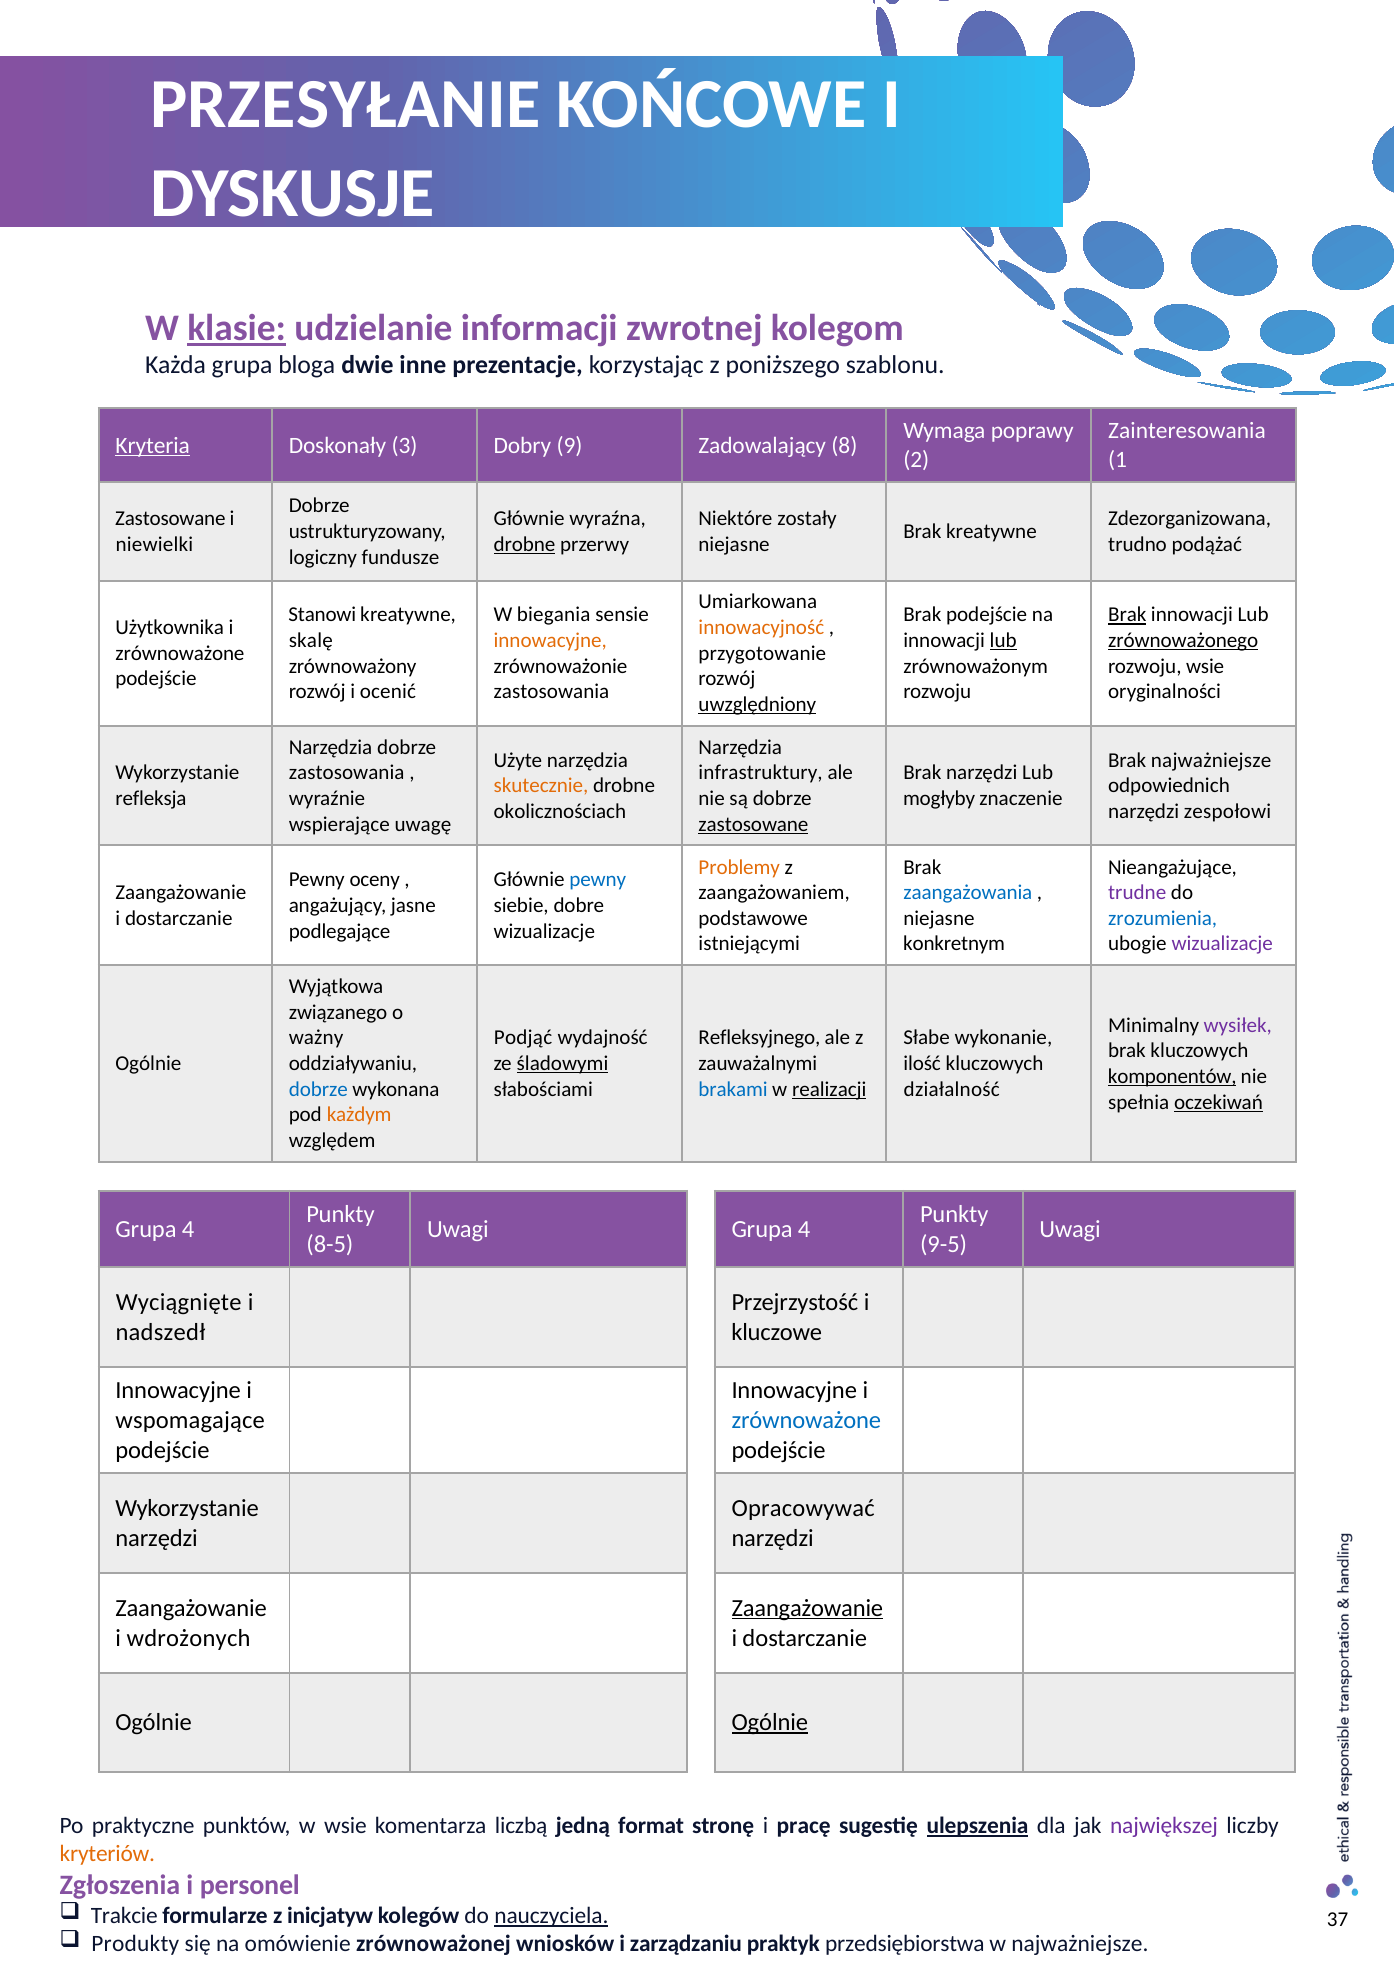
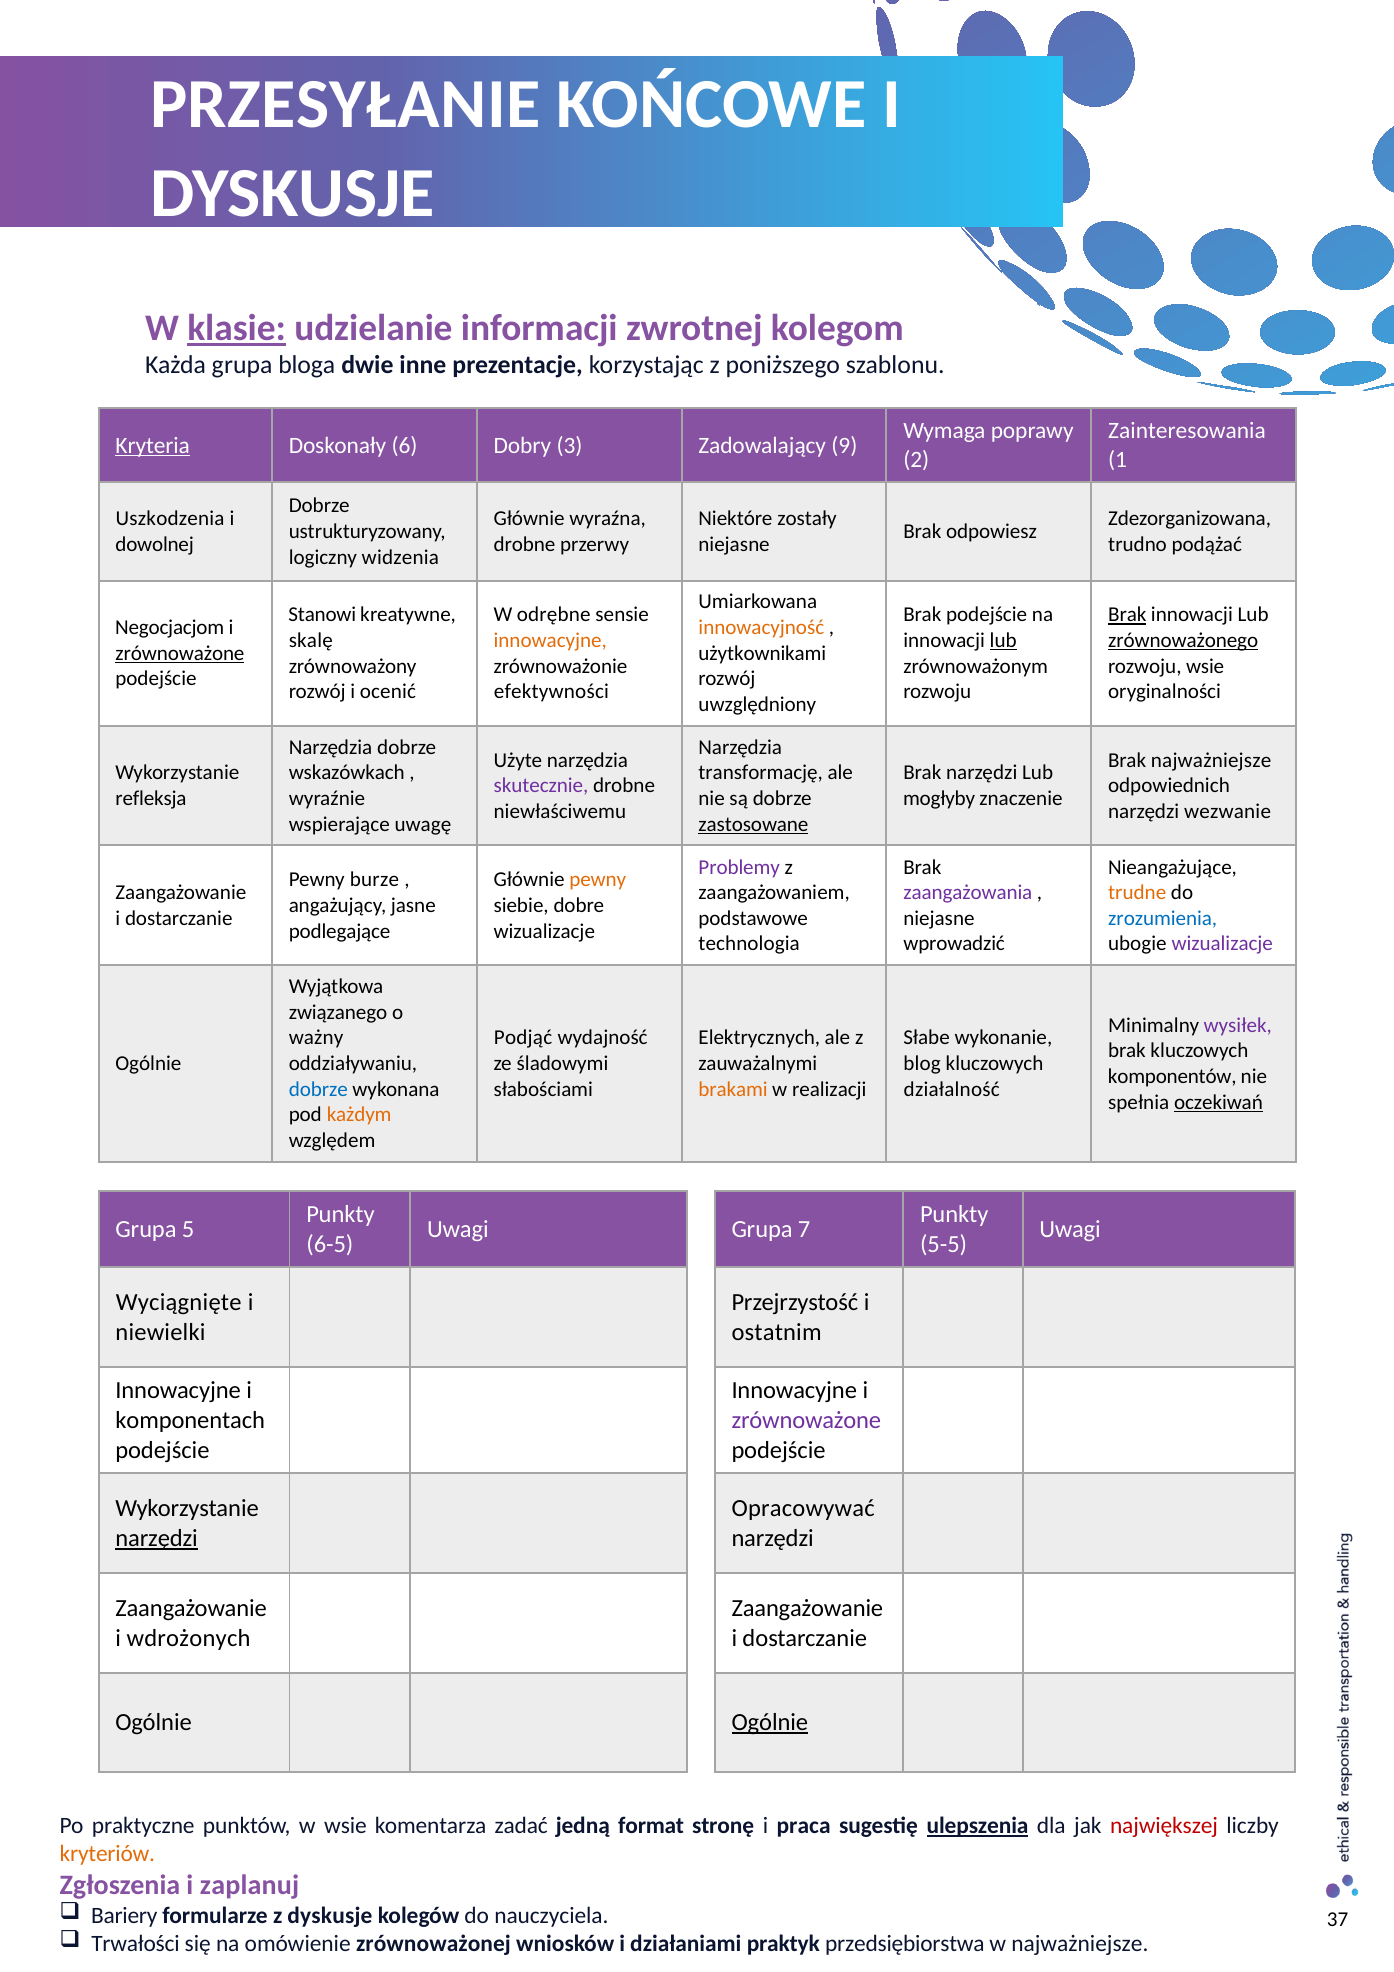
3: 3 -> 6 (405, 445)
9: 9 -> 3 (569, 445)
8: 8 -> 9 (844, 445)
Zastosowane: Zastosowane -> Uszkodzenia (170, 519)
Brak kreatywne: kreatywne -> odpowiesz (991, 531)
niewielki: niewielki -> dowolnej (155, 544)
drobne underline: present -> none (525, 544)
fundusze: fundusze -> widzenia (400, 557)
biegania: biegania -> odrębne (554, 615)
Użytkownika: Użytkownika -> Negocjacjom (170, 627)
zrównoważone underline: none -> present (180, 653)
przygotowanie: przygotowanie -> użytkownikami (762, 653)
zastosowania: zastosowania -> efektywności (551, 692)
uwzględniony underline: present -> none (757, 704)
zastosowania: zastosowania -> wskazówkach (347, 773)
infrastruktury: infrastruktury -> transformację (761, 773)
skutecznie colour: orange -> purple (541, 786)
okolicznościach: okolicznościach -> niewłaściwemu (560, 811)
zespołowi: zespołowi -> wezwanie (1228, 811)
Problemy colour: orange -> purple (739, 867)
oceny: oceny -> burze (374, 880)
pewny colour: blue -> orange (598, 880)
zaangażowania colour: blue -> purple (968, 893)
trudne colour: purple -> orange (1137, 893)
istniejącymi: istniejącymi -> technologia (749, 944)
konkretnym: konkretnym -> wprowadzić (954, 944)
Refleksyjnego: Refleksyjnego -> Elektrycznych (759, 1038)
śladowymi underline: present -> none (563, 1063)
ilość: ilość -> blog (922, 1063)
komponentów underline: present -> none (1172, 1076)
brakami colour: blue -> orange (733, 1089)
realizacji underline: present -> none (829, 1089)
4: 4 -> 5 (188, 1229)
4: 4 -> 7 (804, 1229)
8-5: 8-5 -> 6-5 (330, 1244)
9-5: 9-5 -> 5-5 (944, 1244)
nadszedł: nadszedł -> niewielki (160, 1332)
kluczowe: kluczowe -> ostatnim (777, 1332)
wspomagające: wspomagające -> komponentach (190, 1420)
zrównoważone colour: blue -> purple (806, 1420)
narzędzi underline: none -> present (157, 1538)
Zaangażowanie underline: present -> none (807, 1608)
liczbą: liczbą -> zadać (521, 1825)
pracę: pracę -> praca (804, 1825)
największej colour: purple -> red (1164, 1825)
personel: personel -> zaplanuj (250, 1885)
Trakcie: Trakcie -> Bariery (124, 1915)
z inicjatyw: inicjatyw -> dyskusje (330, 1915)
nauczyciela underline: present -> none (551, 1915)
Produkty: Produkty -> Trwałości (136, 1943)
zarządzaniu: zarządzaniu -> działaniami (686, 1943)
